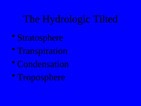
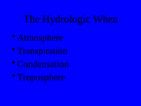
Tilted: Tilted -> When (105, 19)
Stratosphere: Stratosphere -> Atmosphere (40, 38)
